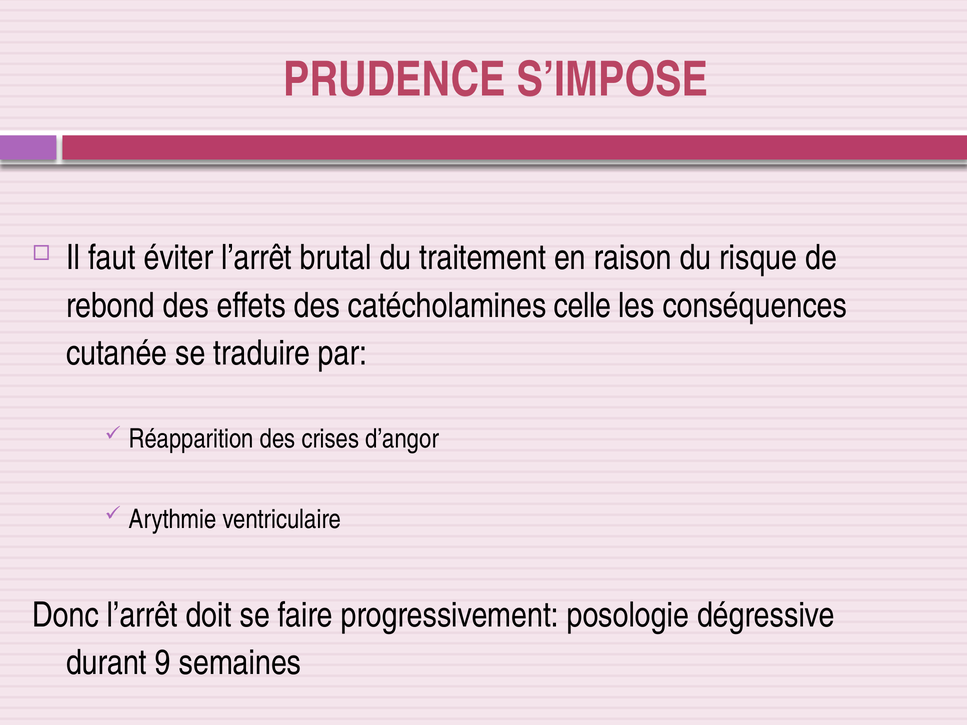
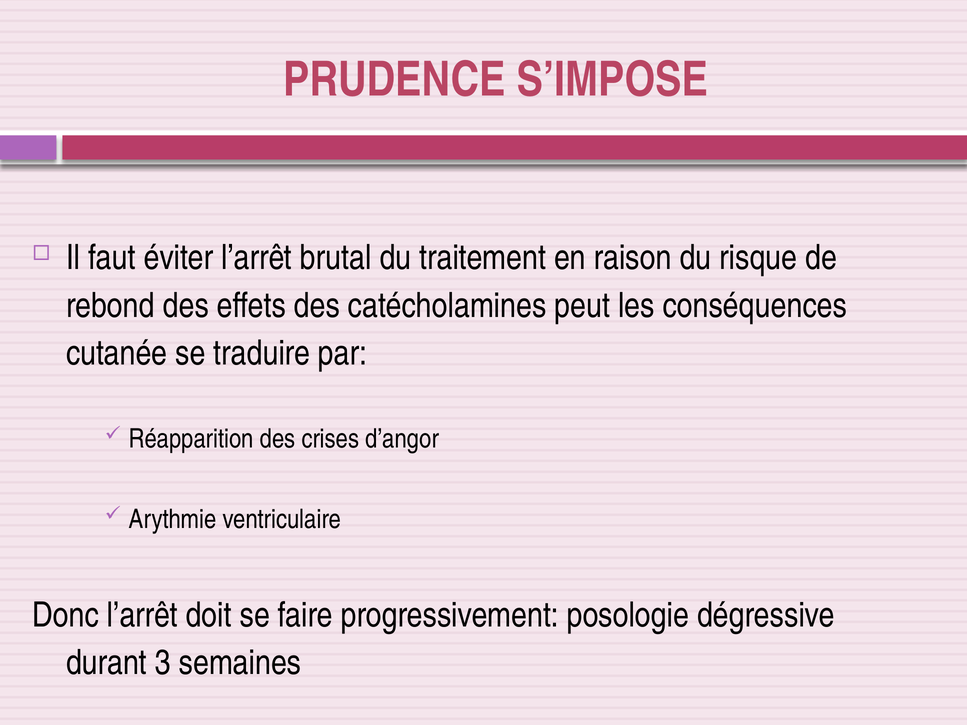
celle: celle -> peut (582, 306)
9: 9 -> 3 (163, 663)
